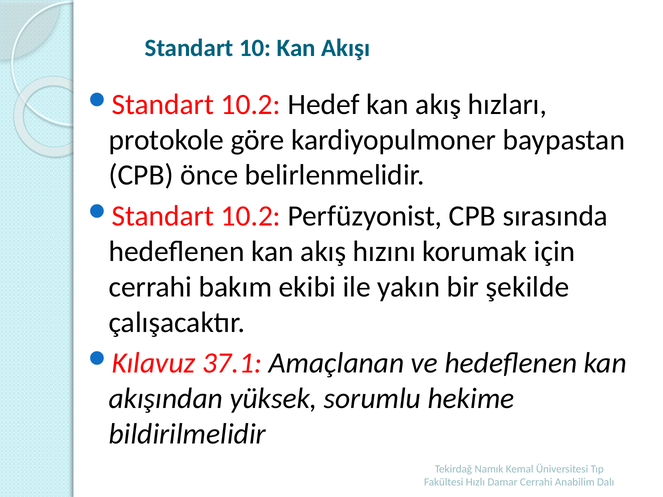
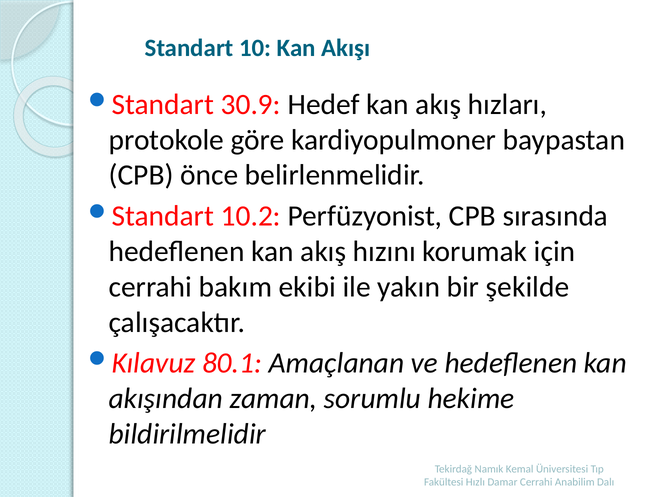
10.2: 10.2 -> 30.9 (251, 105)
37.1: 37.1 -> 80.1 (232, 363)
yüksek: yüksek -> zaman (273, 399)
